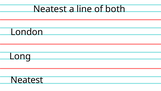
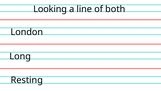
Neatest: Neatest -> Looking (50, 9)
Neatest: Neatest -> Resting (27, 80)
